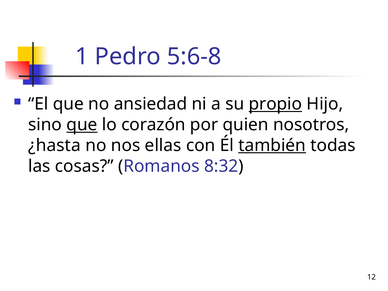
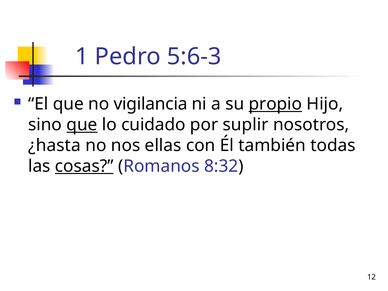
5:6-8: 5:6-8 -> 5:6-3 (194, 57)
ansiedad: ansiedad -> vigilancia (151, 104)
corazón: corazón -> cuidado (153, 125)
quien: quien -> suplir (246, 125)
también underline: present -> none (272, 145)
cosas underline: none -> present (84, 166)
